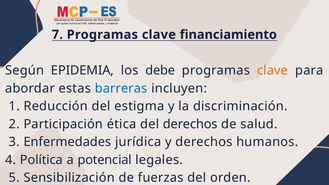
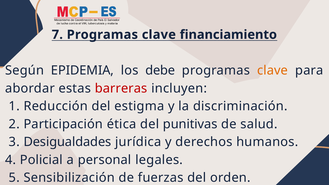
barreras colour: blue -> red (121, 88)
del derechos: derechos -> punitivas (190, 124)
Enfermedades: Enfermedades -> Desigualdades (67, 142)
Política: Política -> Policial (41, 160)
potencial: potencial -> personal (105, 160)
